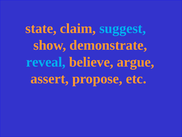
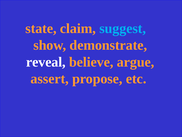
reveal colour: light blue -> white (46, 62)
